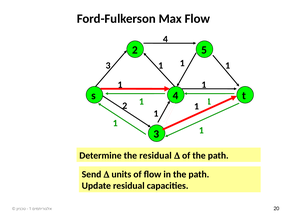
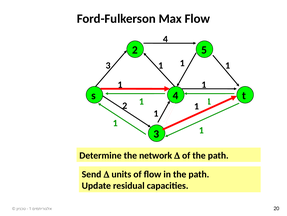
the residual: residual -> network (156, 155)
